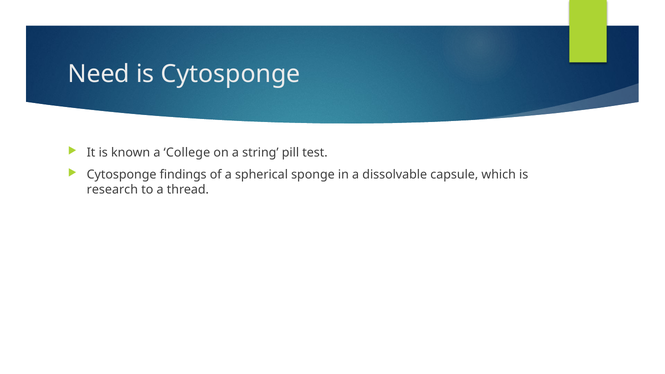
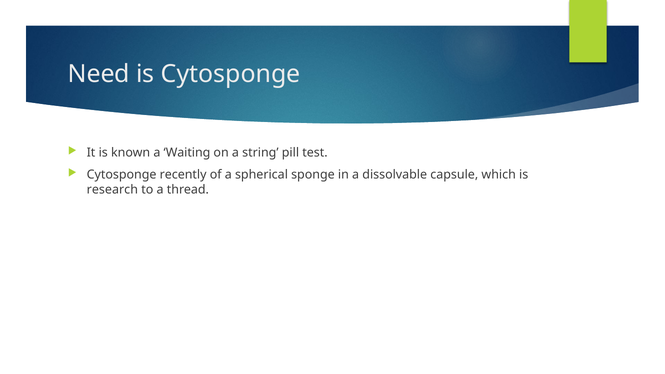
College: College -> Waiting (187, 153)
findings: findings -> recently (183, 175)
